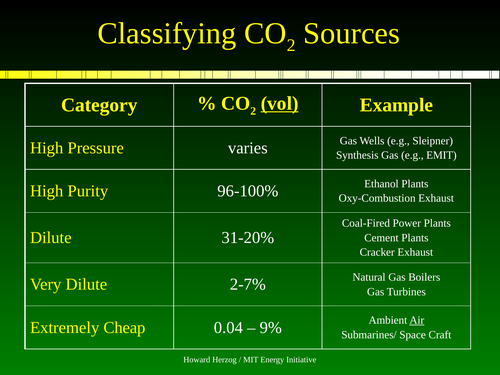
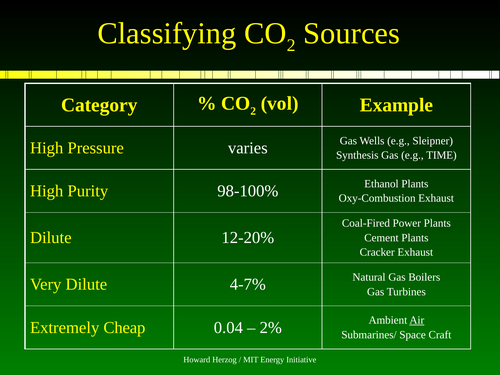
vol underline: present -> none (280, 103)
EMIT: EMIT -> TIME (441, 155)
96-100%: 96-100% -> 98-100% (248, 191)
31-20%: 31-20% -> 12-20% (248, 238)
2-7%: 2-7% -> 4-7% (248, 284)
9%: 9% -> 2% (271, 328)
